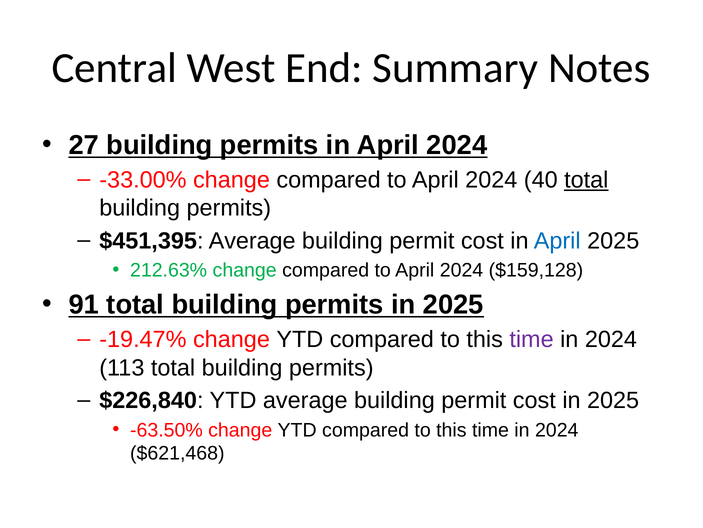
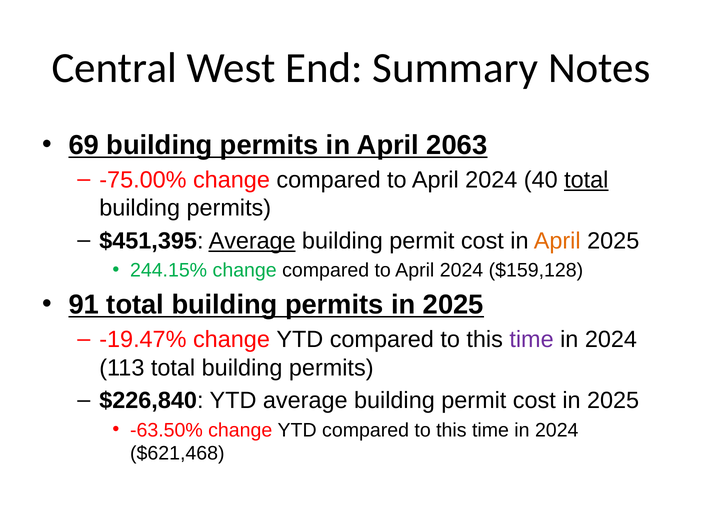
27: 27 -> 69 (84, 145)
in April 2024: 2024 -> 2063 (457, 145)
-33.00%: -33.00% -> -75.00% (143, 180)
Average underline: none -> present (252, 241)
April colour: blue -> orange (557, 241)
212.63%: 212.63% -> 244.15% (169, 270)
